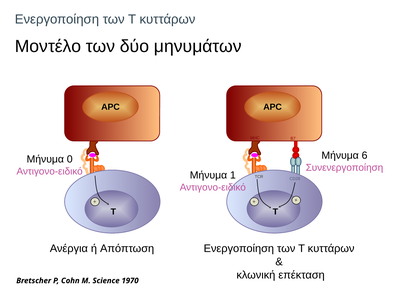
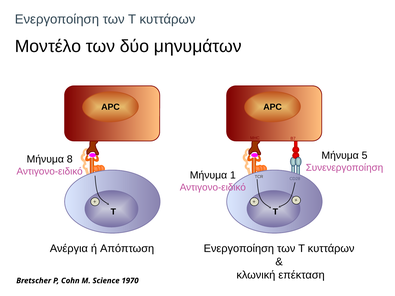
6: 6 -> 5 (365, 156)
0: 0 -> 8 (70, 159)
